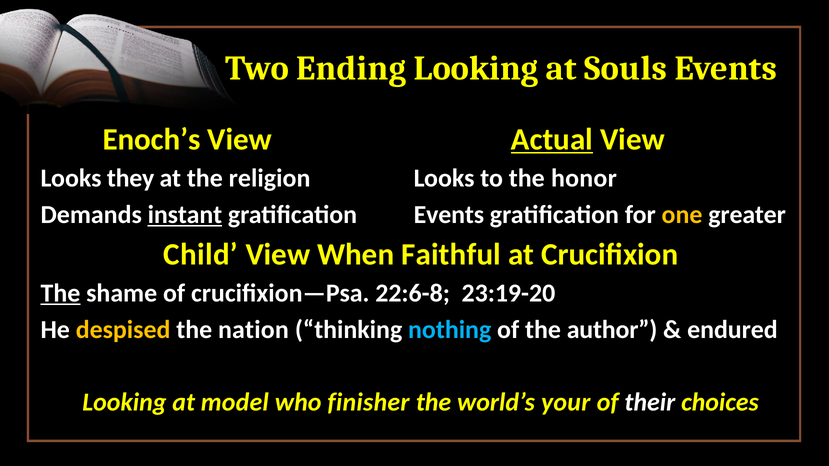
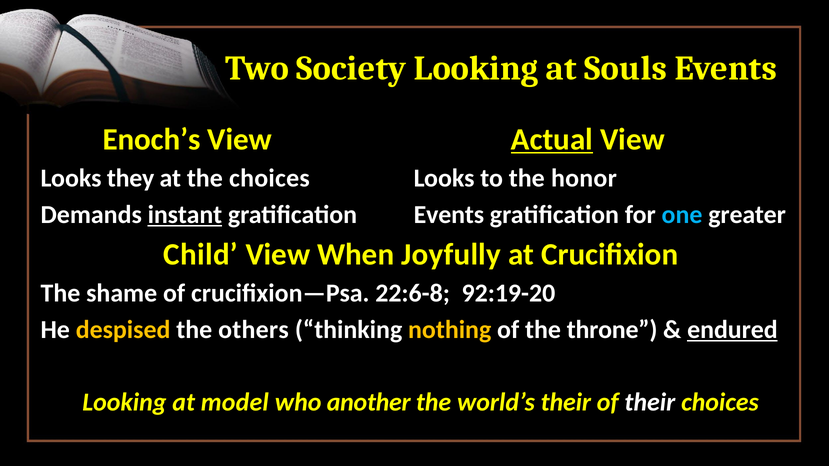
Ending: Ending -> Society (351, 68)
the religion: religion -> choices (269, 178)
one colour: yellow -> light blue (682, 215)
Faithful: Faithful -> Joyfully (451, 254)
The underline: present -> none (60, 294)
23:19-20: 23:19-20 -> 92:19-20 (508, 294)
nation: nation -> others (253, 330)
nothing colour: light blue -> yellow (450, 330)
author: author -> throne (612, 330)
endured underline: none -> present (732, 330)
finisher: finisher -> another (369, 402)
world’s your: your -> their (566, 402)
